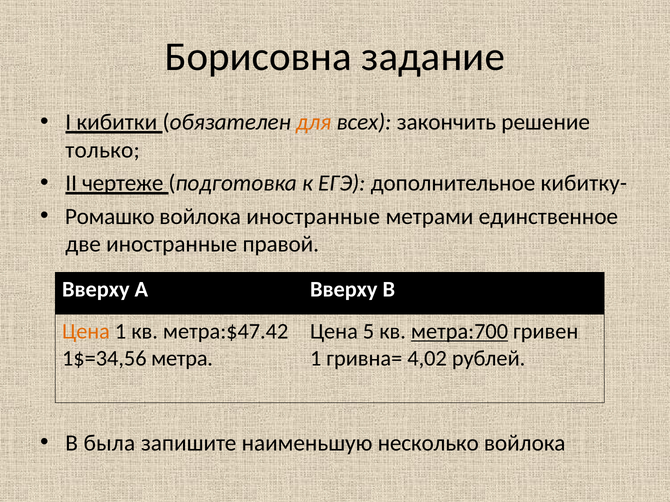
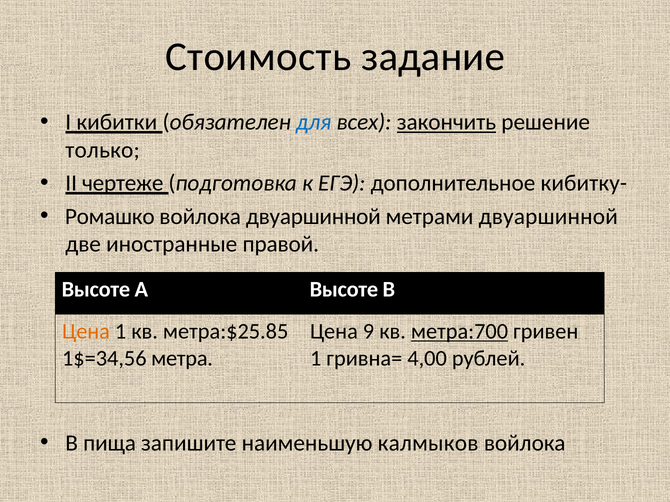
Борисовна: Борисовна -> Стоимость (258, 57)
для colour: orange -> blue (314, 122)
закончить underline: none -> present (446, 122)
войлока иностранные: иностранные -> двуаршинной (313, 217)
метрами единственное: единственное -> двуаршинной (548, 217)
Вверху: Вверху -> Высоте (96, 290)
А Вверху: Вверху -> Высоте (344, 290)
метра:$47.42: метра:$47.42 -> метра:$25.85 (226, 332)
5: 5 -> 9 (369, 332)
4,02: 4,02 -> 4,00 (427, 359)
была: была -> пища (110, 443)
несколько: несколько -> калмыков (428, 443)
